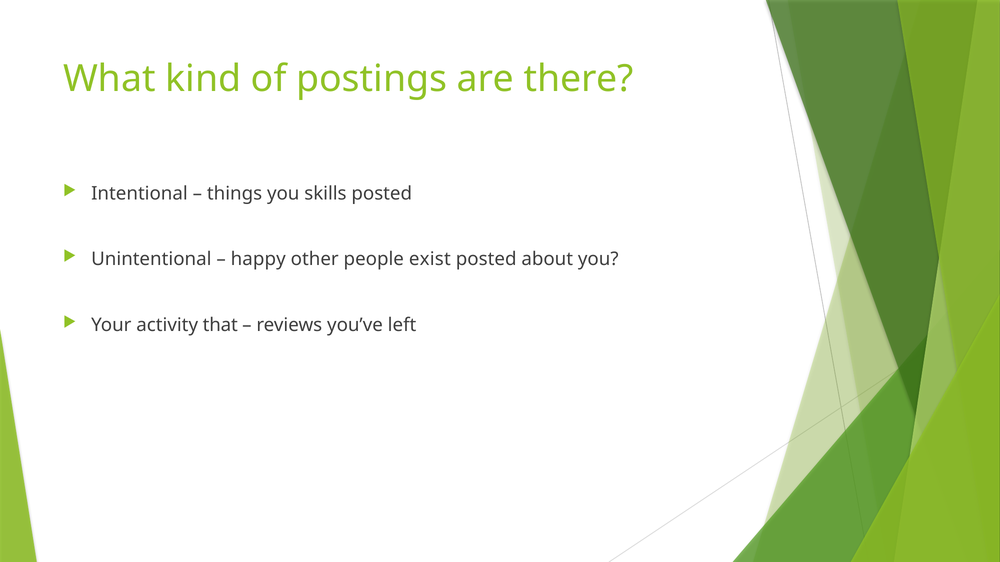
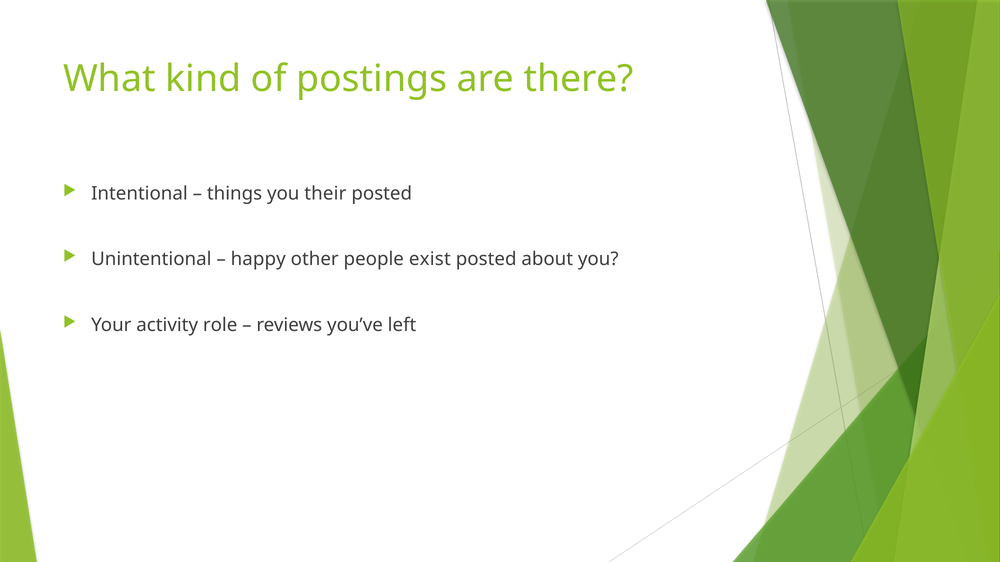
skills: skills -> their (325, 194)
that: that -> role (220, 325)
